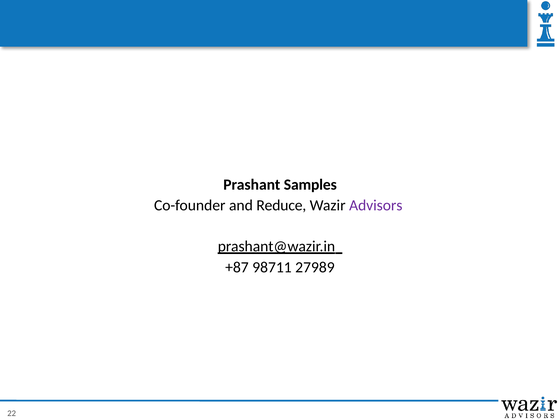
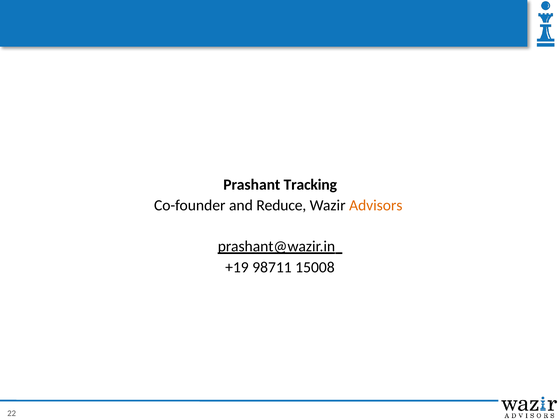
Samples: Samples -> Tracking (310, 185)
Advisors colour: purple -> orange (376, 205)
+87: +87 -> +19 (237, 267)
27989: 27989 -> 15008 (315, 267)
